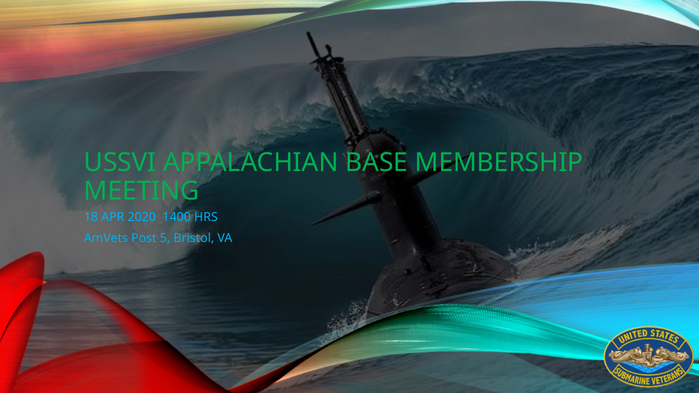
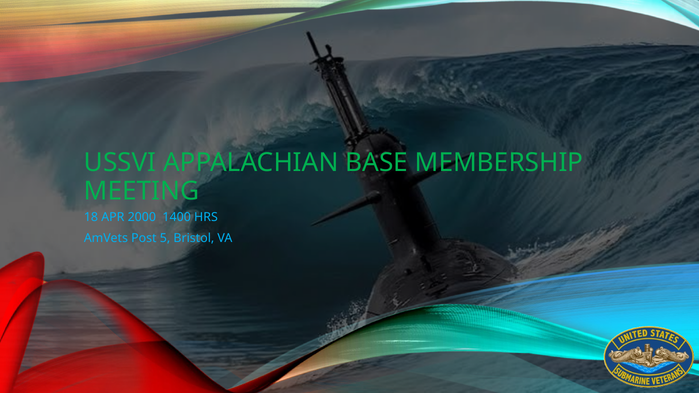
2020: 2020 -> 2000 (142, 217)
